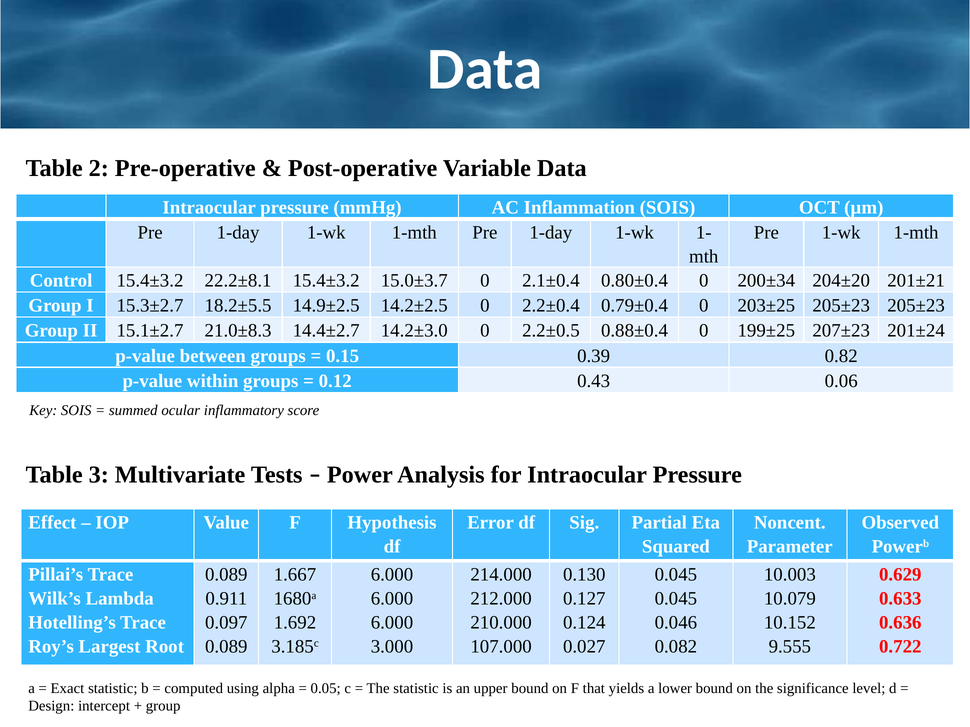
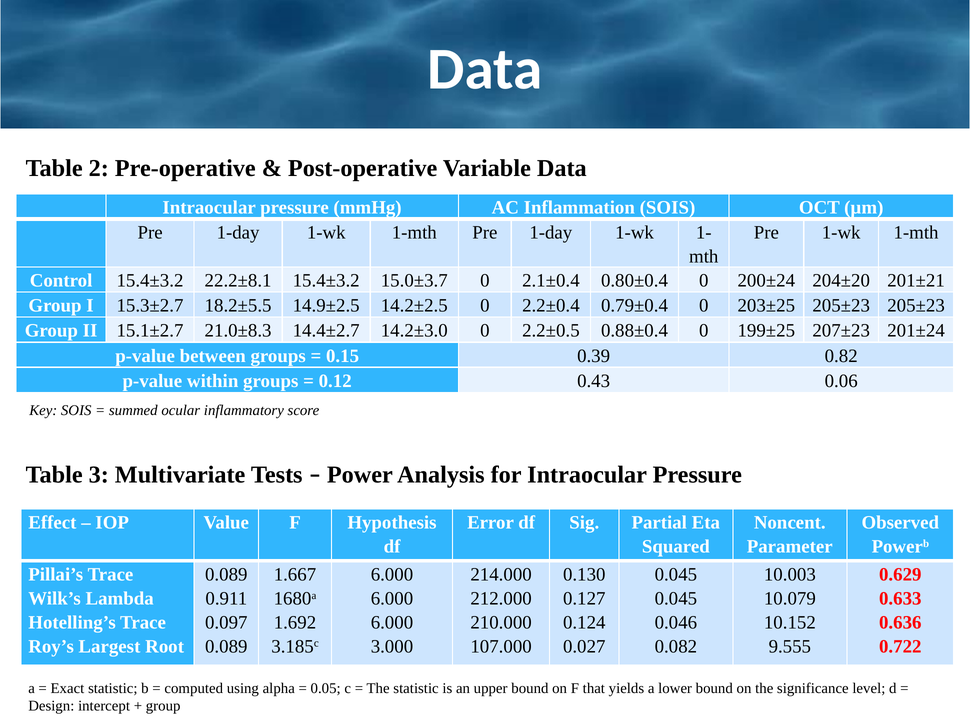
200±34: 200±34 -> 200±24 (766, 281)
